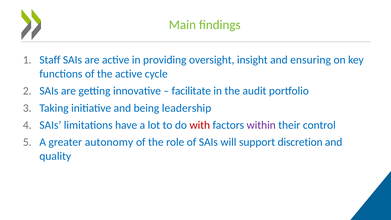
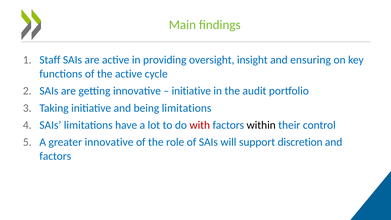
facilitate: facilitate -> initiative (191, 91)
being leadership: leadership -> limitations (187, 108)
within colour: purple -> black (261, 125)
greater autonomy: autonomy -> innovative (109, 142)
quality: quality -> factors (55, 156)
